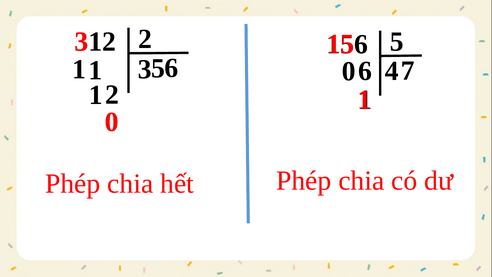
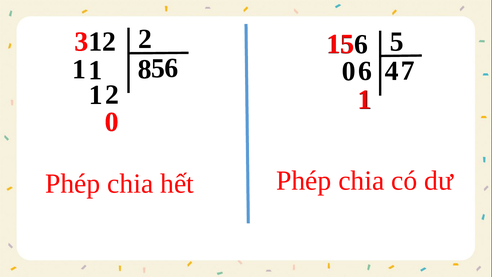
1 3: 3 -> 8 (145, 69)
